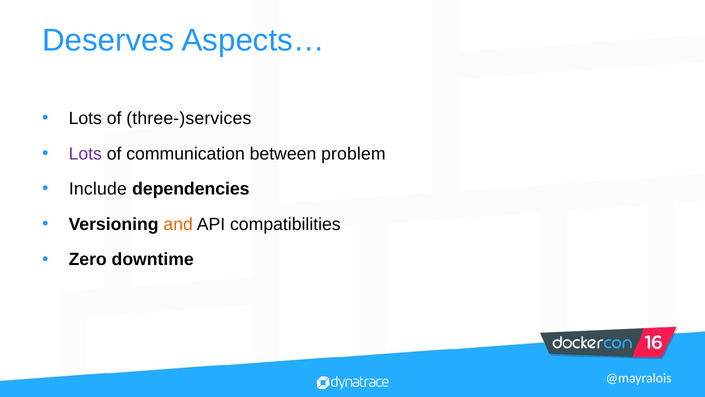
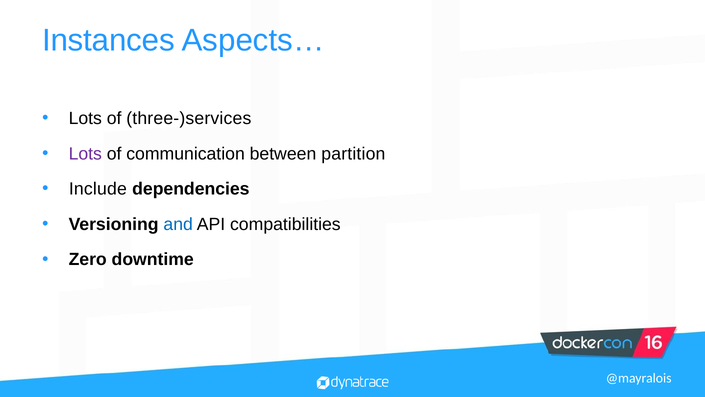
Deserves: Deserves -> Instances (108, 40)
problem: problem -> partition (353, 154)
and colour: orange -> blue (178, 224)
